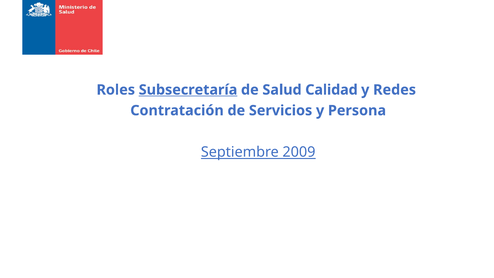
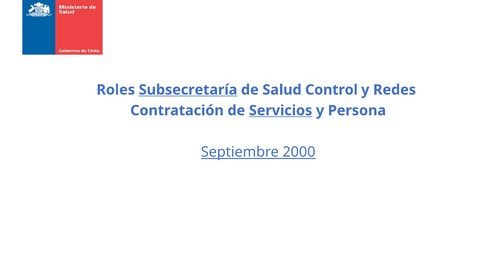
Calidad: Calidad -> Control (331, 90)
Servicios underline: none -> present (281, 110)
2009: 2009 -> 2000 (299, 152)
